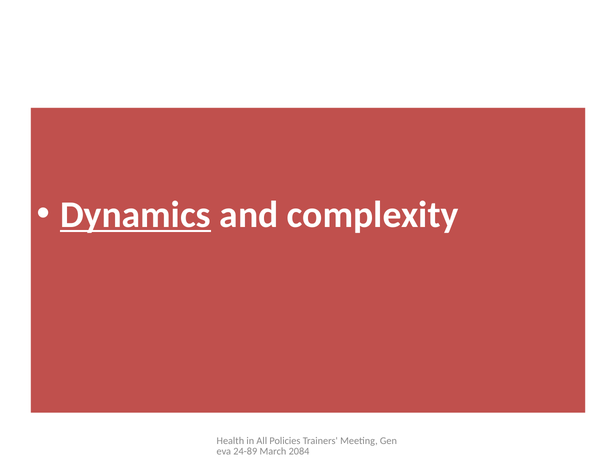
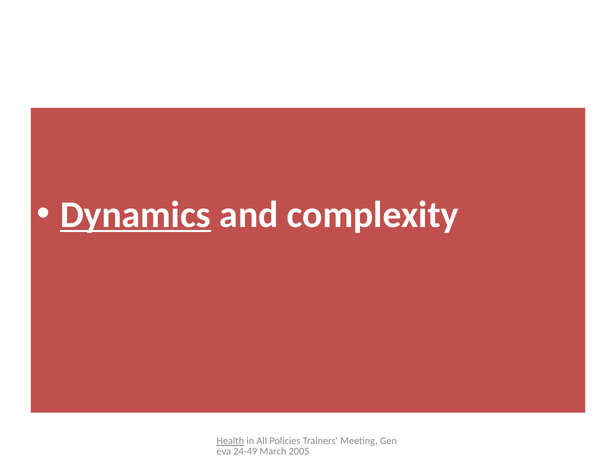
Health underline: none -> present (230, 441)
24-89: 24-89 -> 24-49 (245, 451)
2084: 2084 -> 2005 (299, 451)
